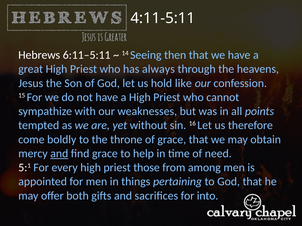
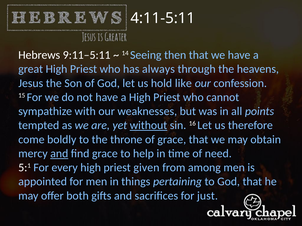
6:11–5:11: 6:11–5:11 -> 9:11–5:11 (87, 55)
without underline: none -> present (148, 126)
those: those -> given (146, 168)
into: into -> just (207, 196)
